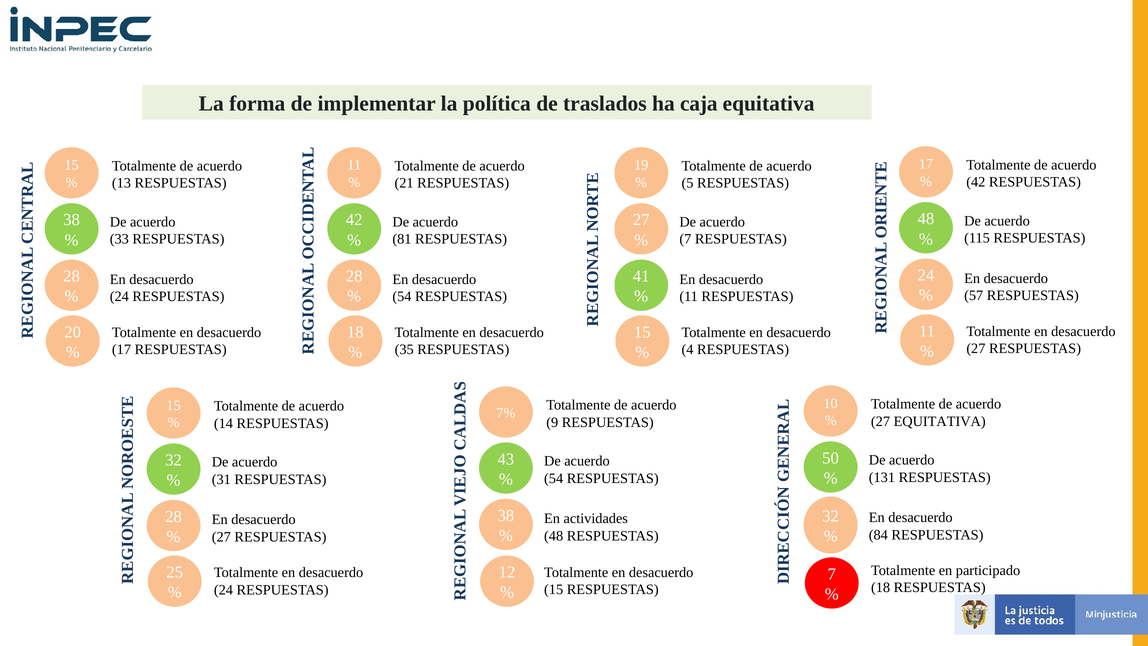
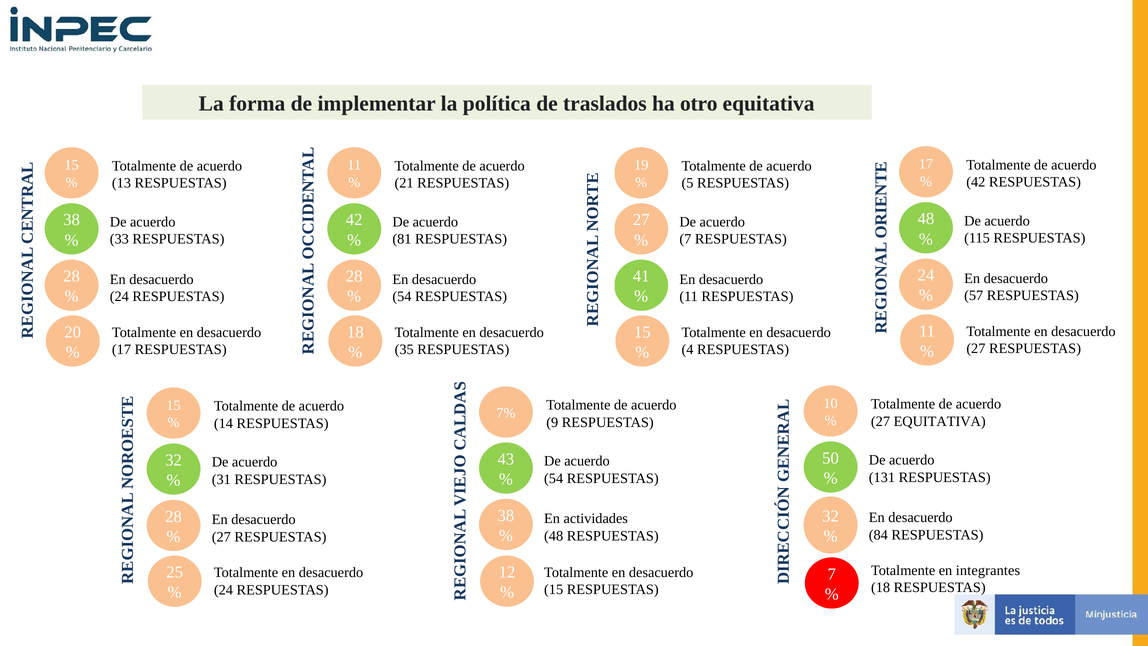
caja: caja -> otro (699, 104)
participado: participado -> integrantes (988, 570)
